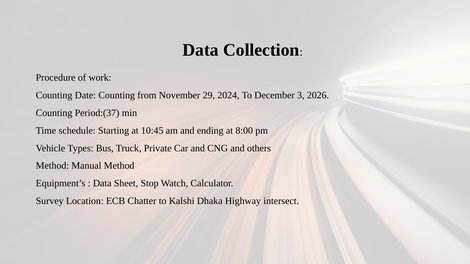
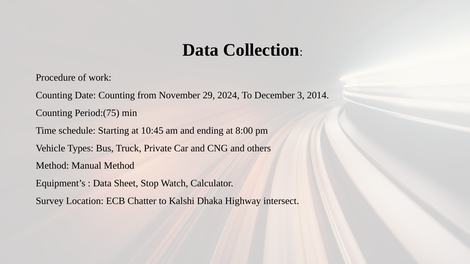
2026: 2026 -> 2014 (318, 95)
Period:(37: Period:(37 -> Period:(75 (97, 113)
